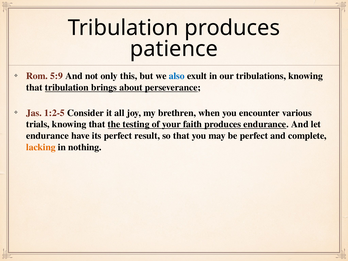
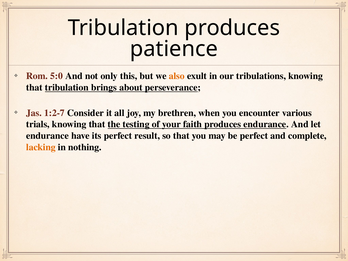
5:9: 5:9 -> 5:0 (57, 76)
also colour: blue -> orange (177, 76)
1:2-5: 1:2-5 -> 1:2-7 (54, 113)
